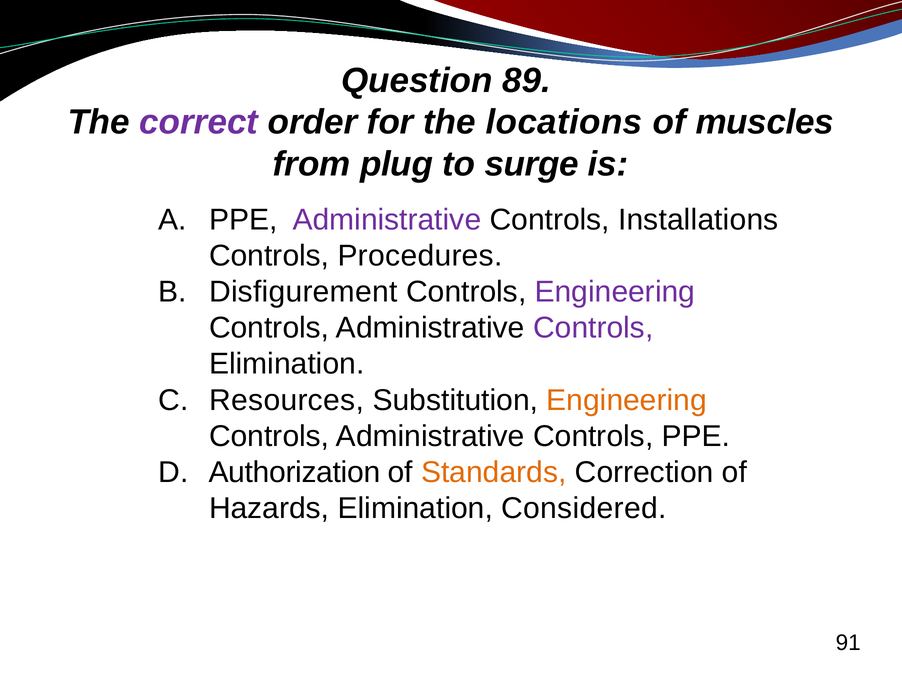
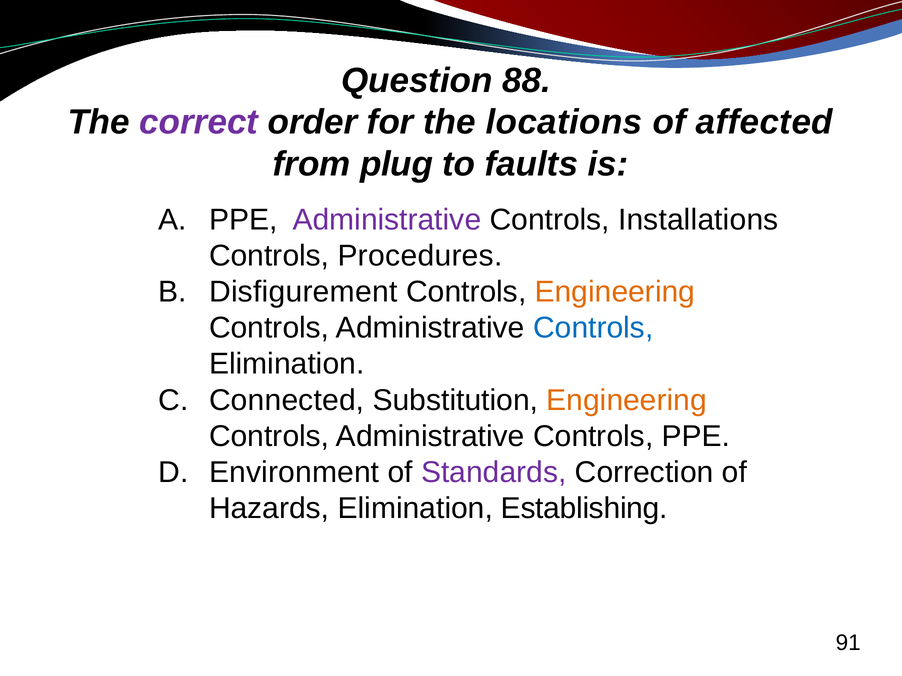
89: 89 -> 88 (527, 81)
muscles: muscles -> affected (764, 123)
surge: surge -> faults (531, 165)
Engineering colour: purple -> orange (615, 292)
Controls colour: purple -> blue (593, 328)
Resources: Resources -> Connected (287, 400)
Authorization: Authorization -> Environment (294, 473)
Standards colour: orange -> purple (494, 473)
Considered: Considered -> Establishing (584, 509)
